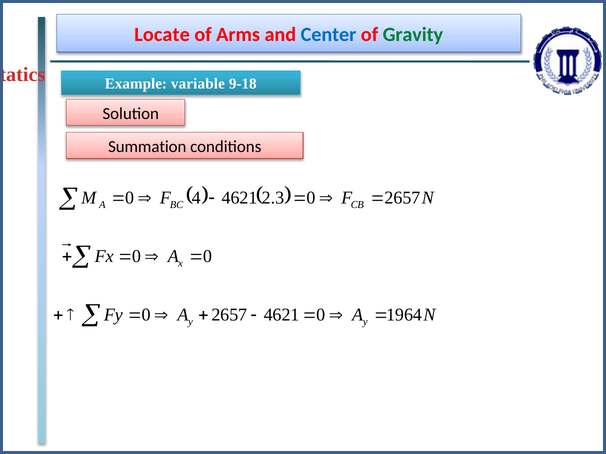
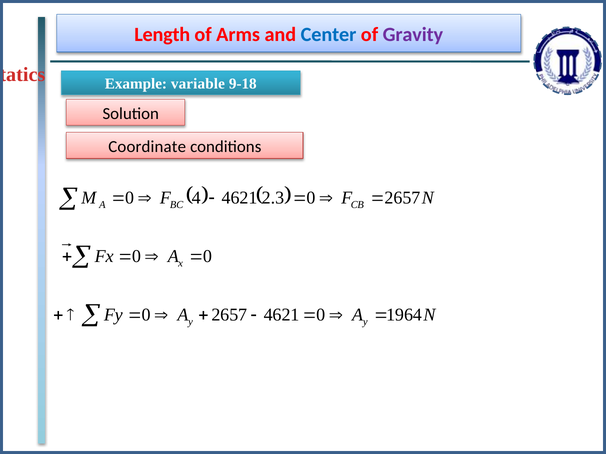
Locate: Locate -> Length (162, 35)
Gravity colour: green -> purple (413, 35)
Summation: Summation -> Coordinate (147, 147)
